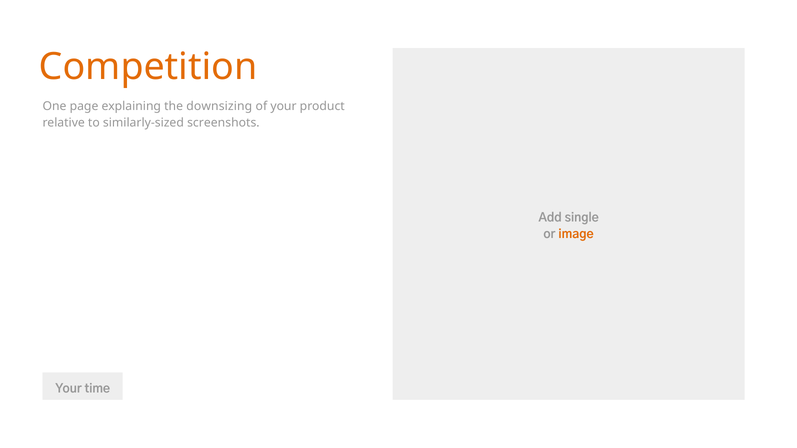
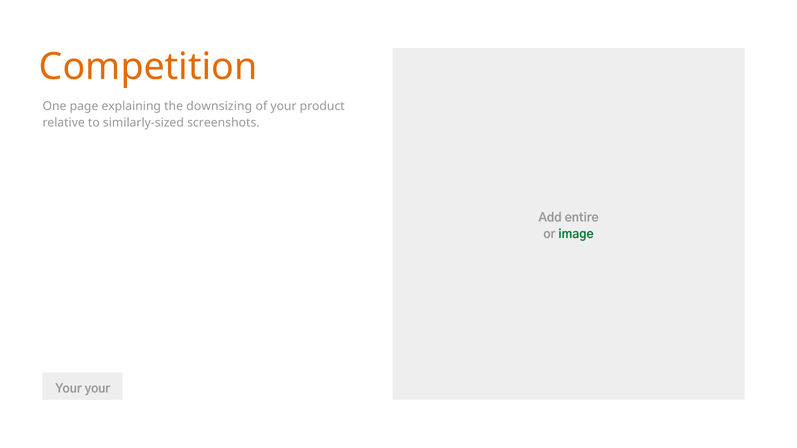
single: single -> entire (582, 218)
image colour: orange -> green (576, 234)
Your time: time -> your (97, 389)
